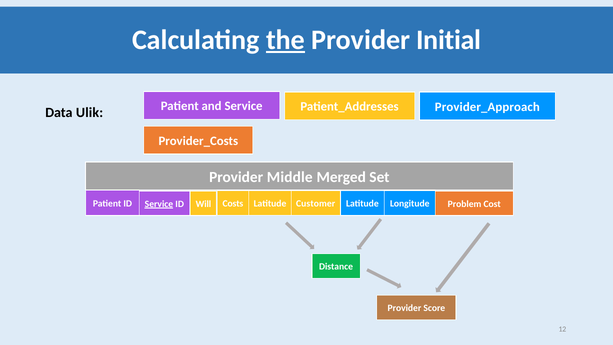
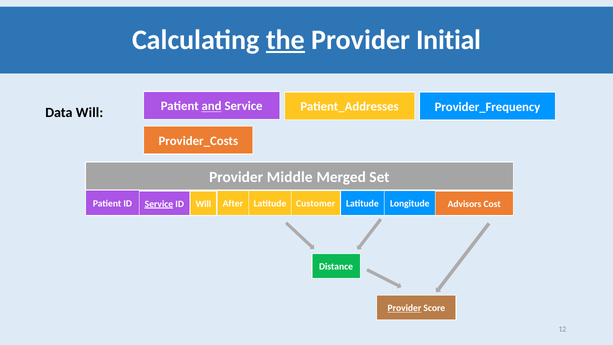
and underline: none -> present (212, 106)
Provider_Approach: Provider_Approach -> Provider_Frequency (487, 107)
Data Ulik: Ulik -> Will (90, 113)
Costs: Costs -> After (233, 203)
Problem: Problem -> Advisors (465, 204)
Provider underline: none -> present (404, 308)
